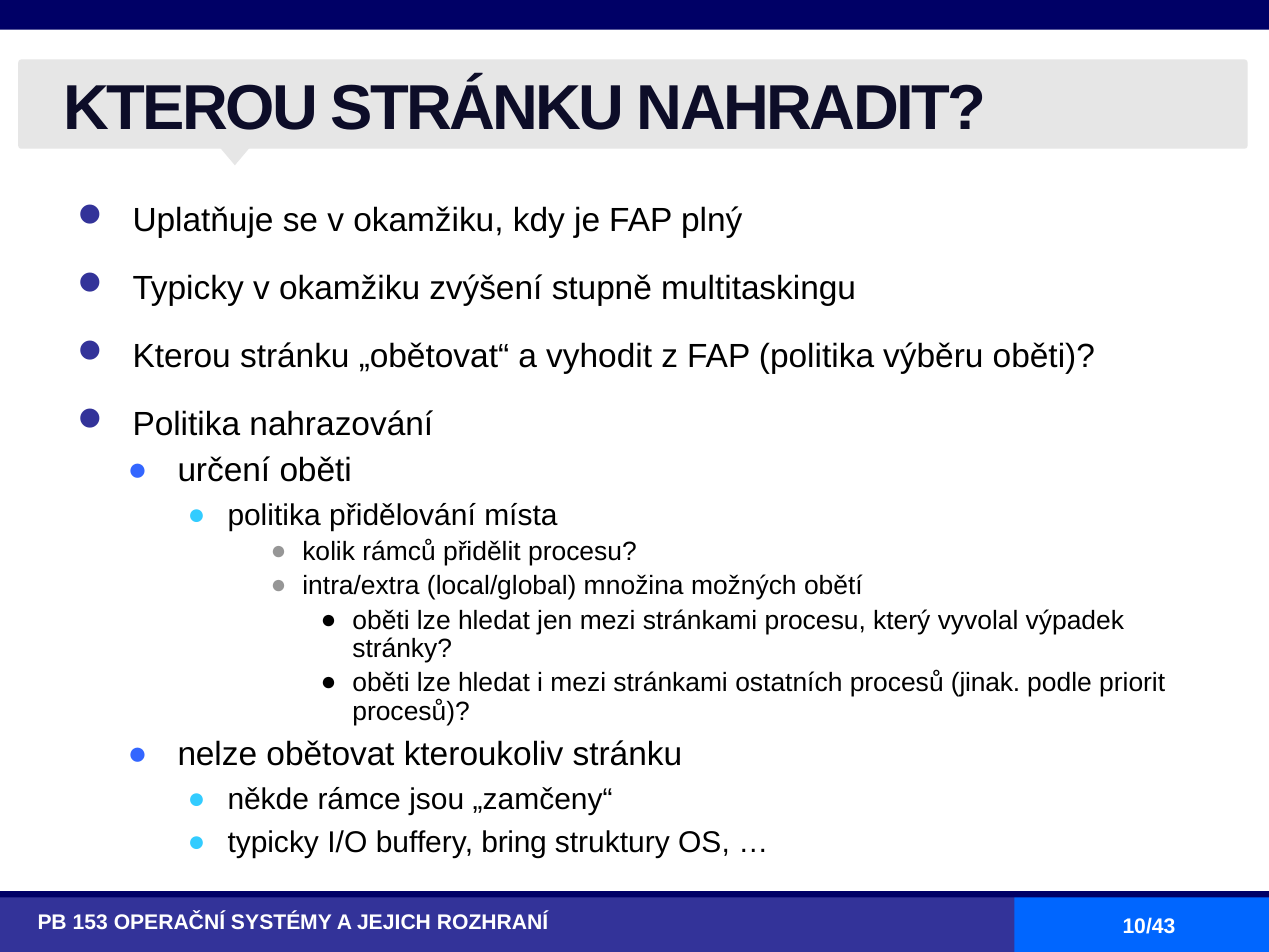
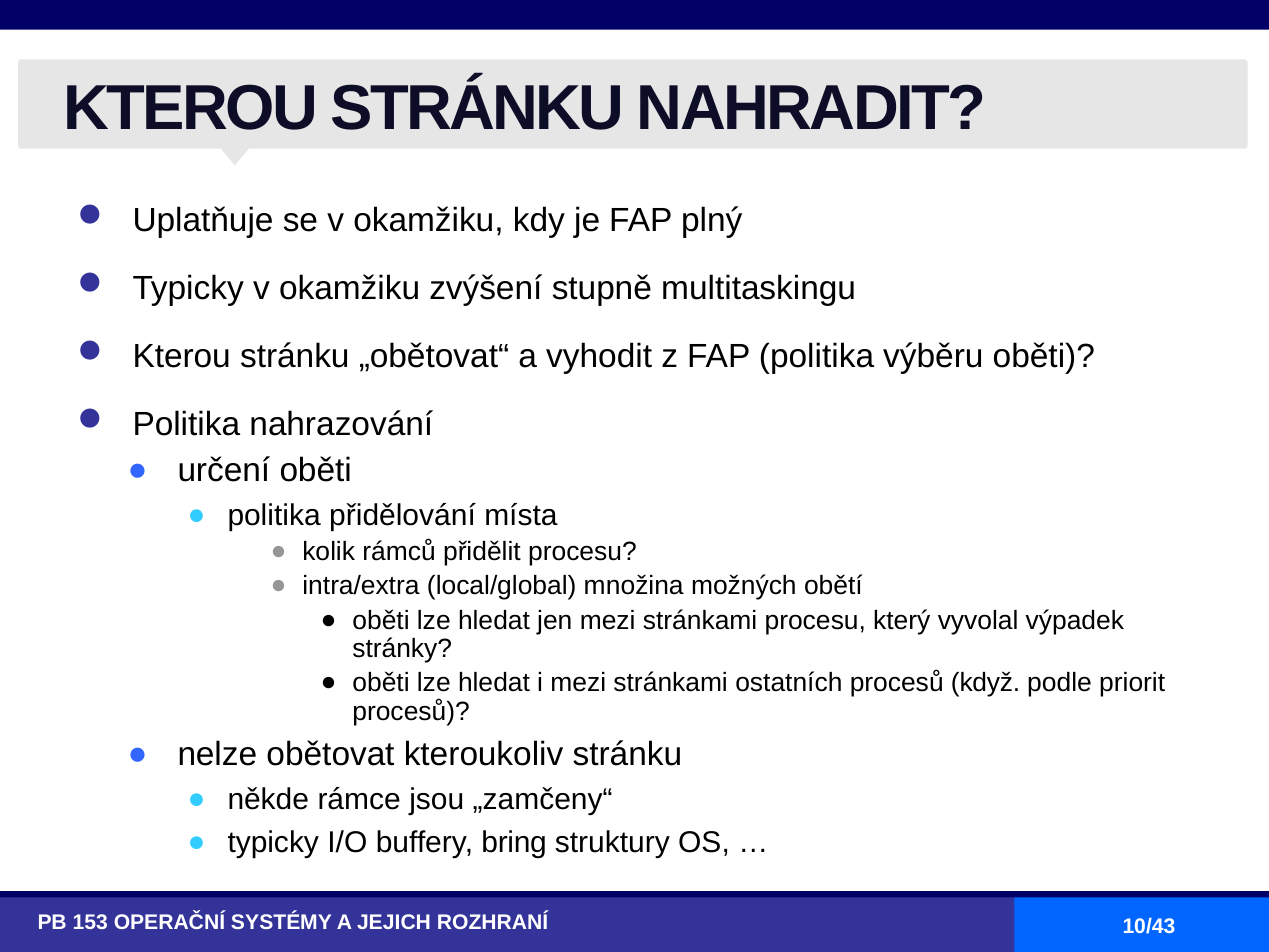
jinak: jinak -> když (986, 683)
